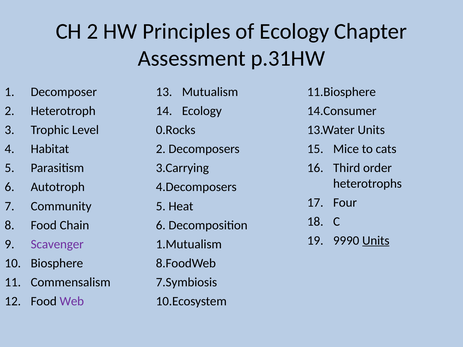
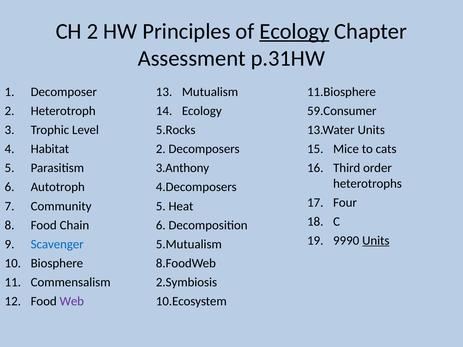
Ecology underline: none -> present (294, 31)
14.Consumer: 14.Consumer -> 59.Consumer (342, 111)
0.Rocks: 0.Rocks -> 5.Rocks (176, 130)
3.Carrying: 3.Carrying -> 3.Anthony (182, 168)
Scavenger colour: purple -> blue (57, 244)
1.Mutualism: 1.Mutualism -> 5.Mutualism (189, 244)
7.Symbiosis: 7.Symbiosis -> 2.Symbiosis (186, 282)
